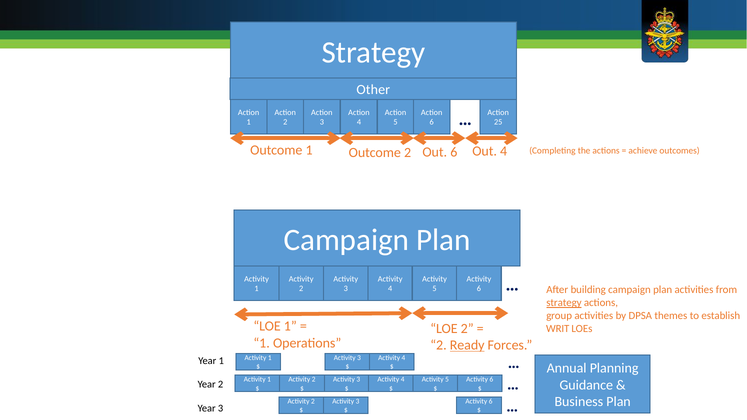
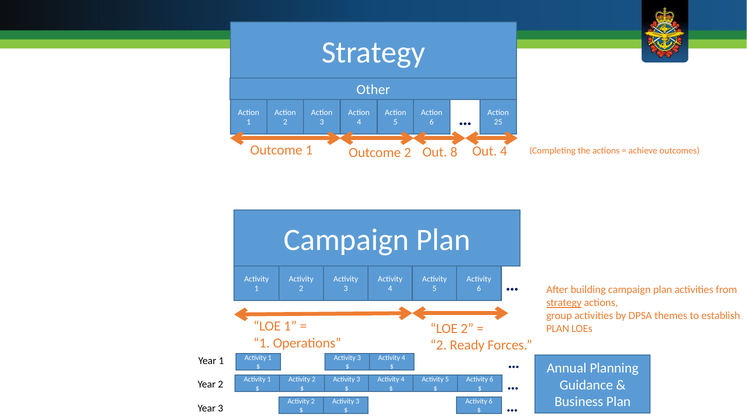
Out 6: 6 -> 8 (454, 152)
WRIT: WRIT -> PLAN (558, 329)
Ready underline: present -> none (467, 345)
